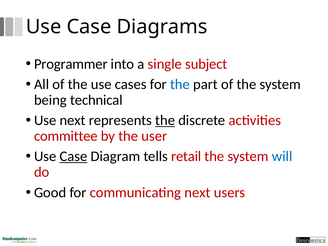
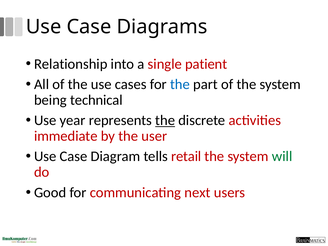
Programmer: Programmer -> Relationship (71, 64)
subject: subject -> patient (206, 64)
Use next: next -> year (73, 120)
committee: committee -> immediate (66, 136)
Case underline: present -> none (73, 156)
will colour: blue -> green (282, 156)
